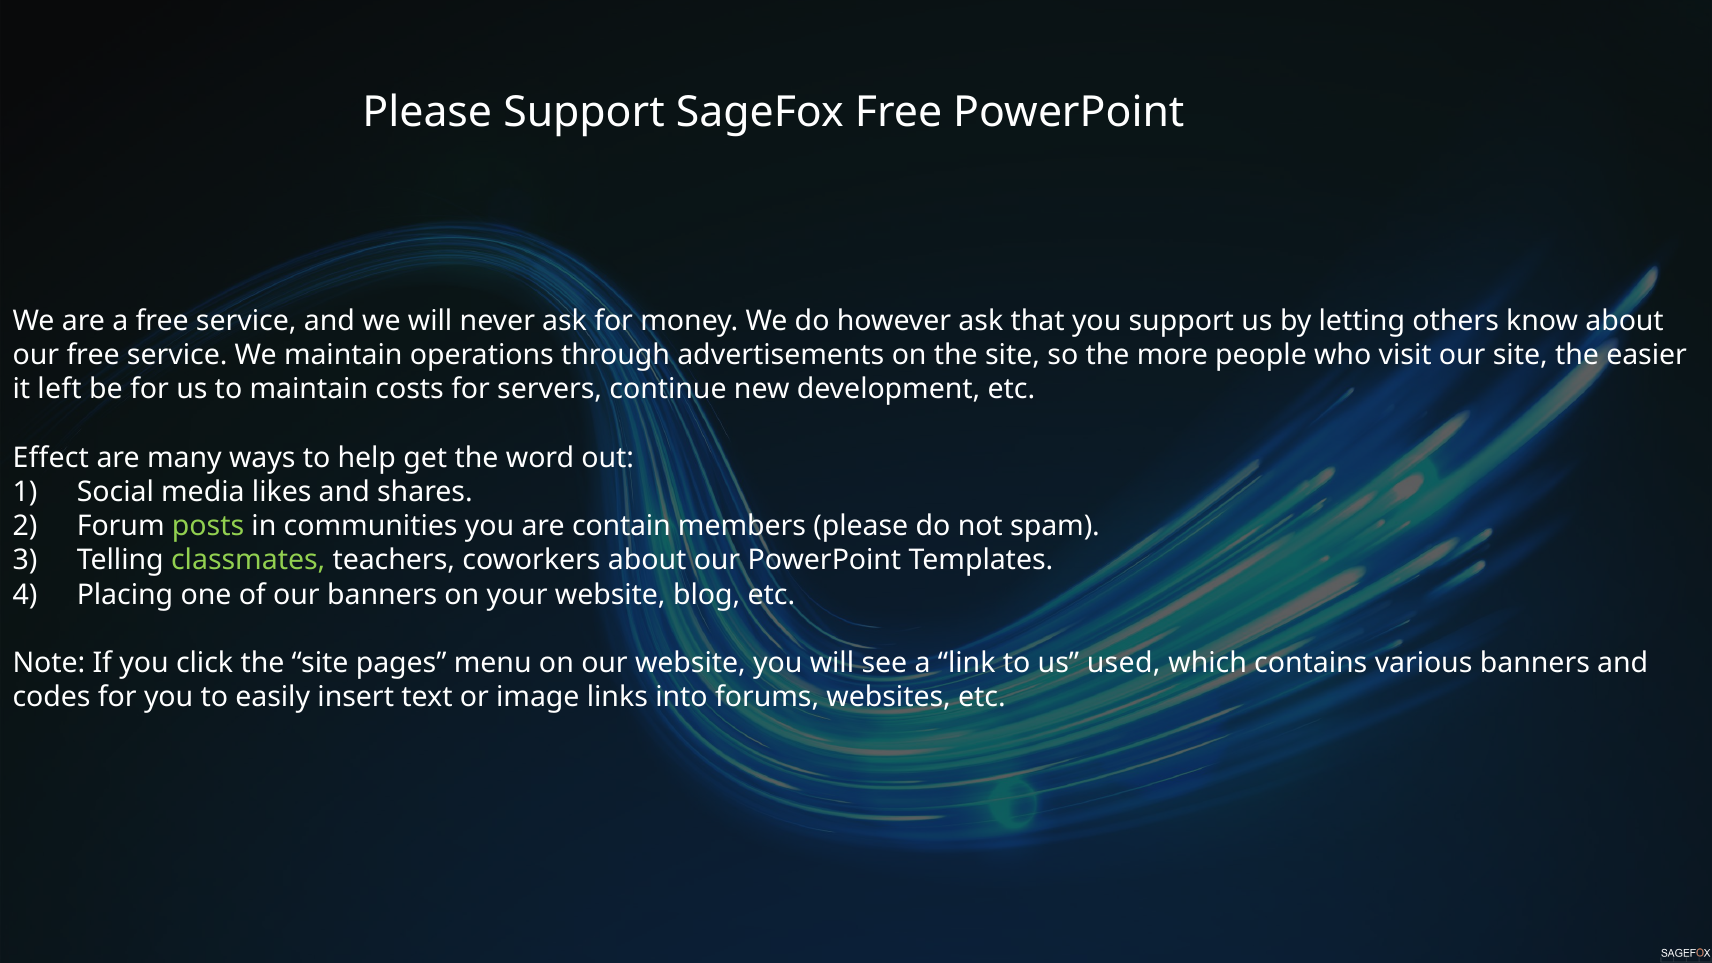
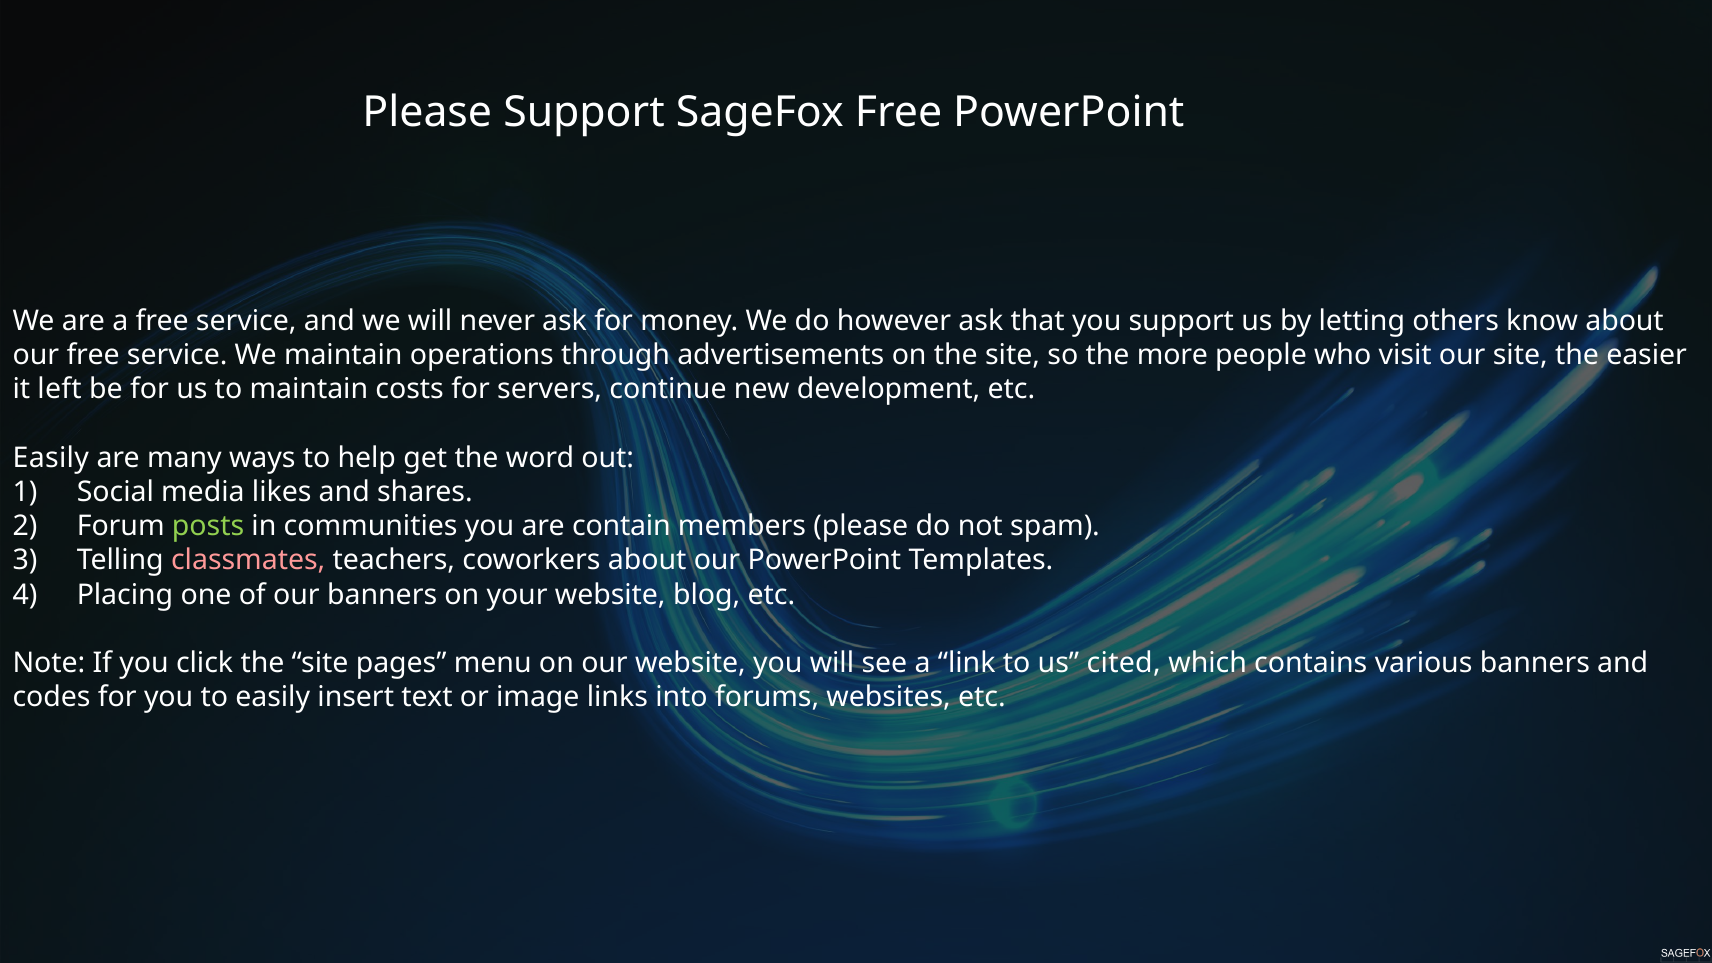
Effect: Effect -> Easily (51, 458)
classmates colour: light green -> pink (248, 560)
used: used -> cited (1124, 663)
